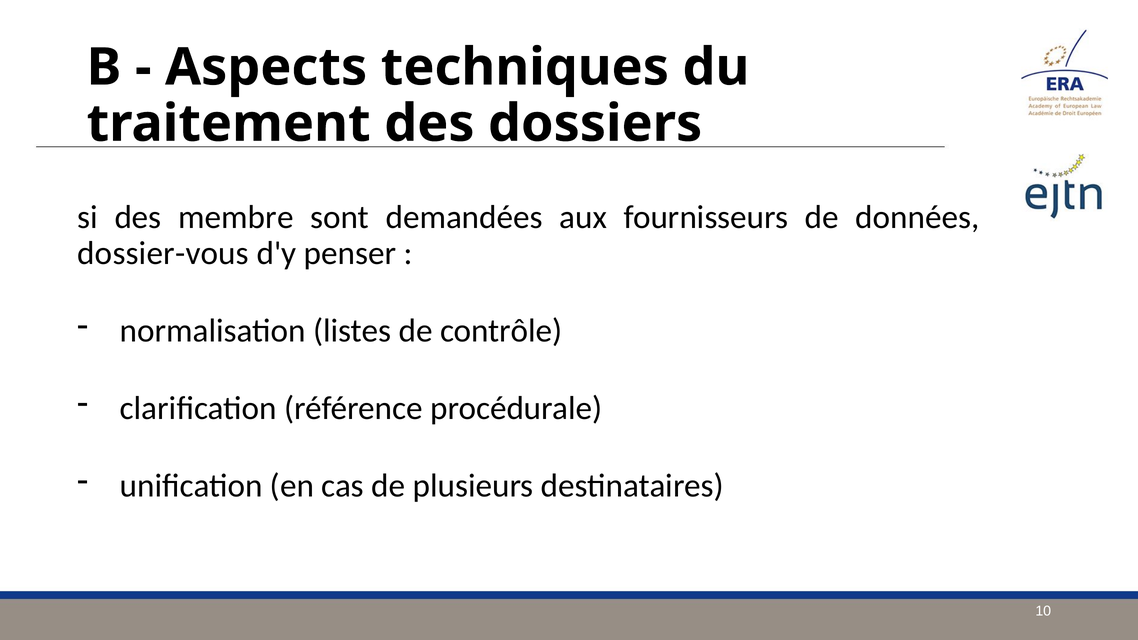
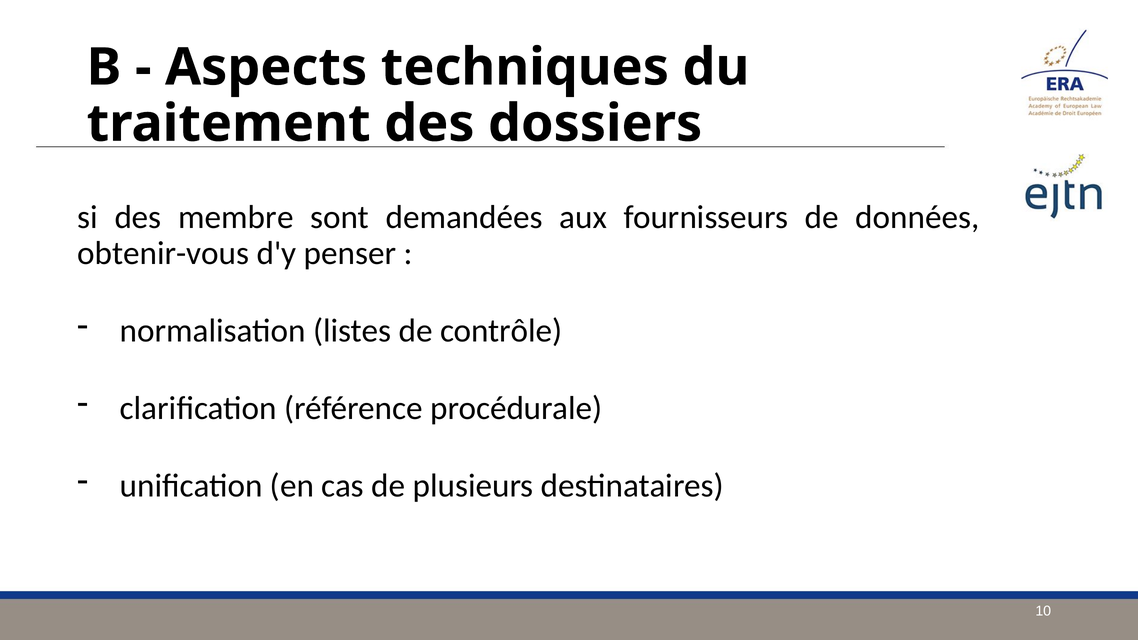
dossier-vous: dossier-vous -> obtenir-vous (163, 253)
